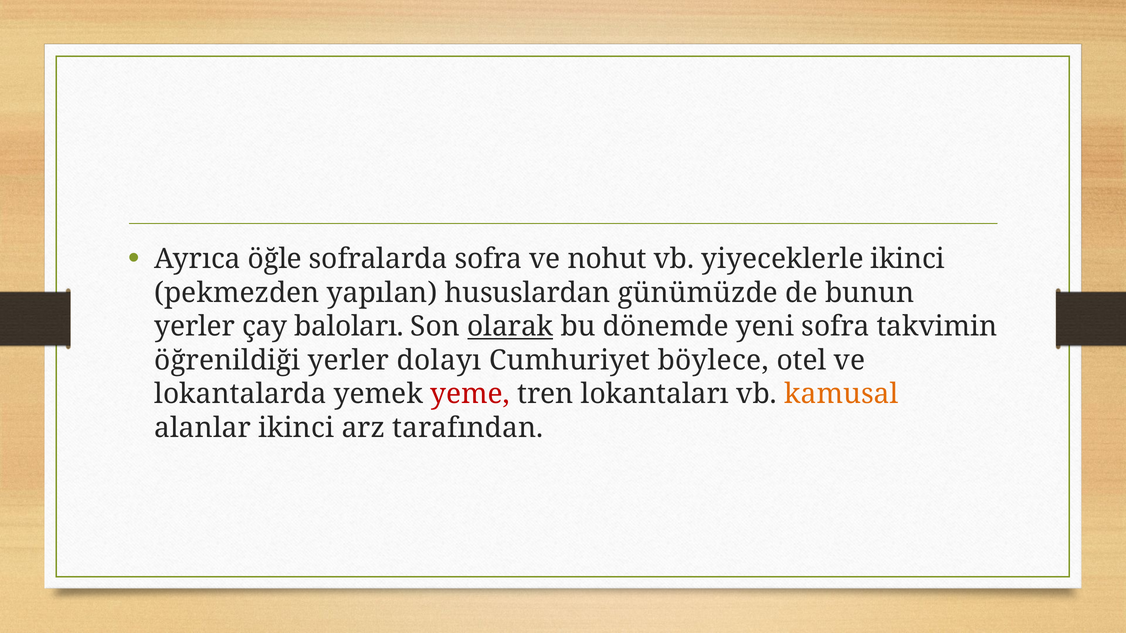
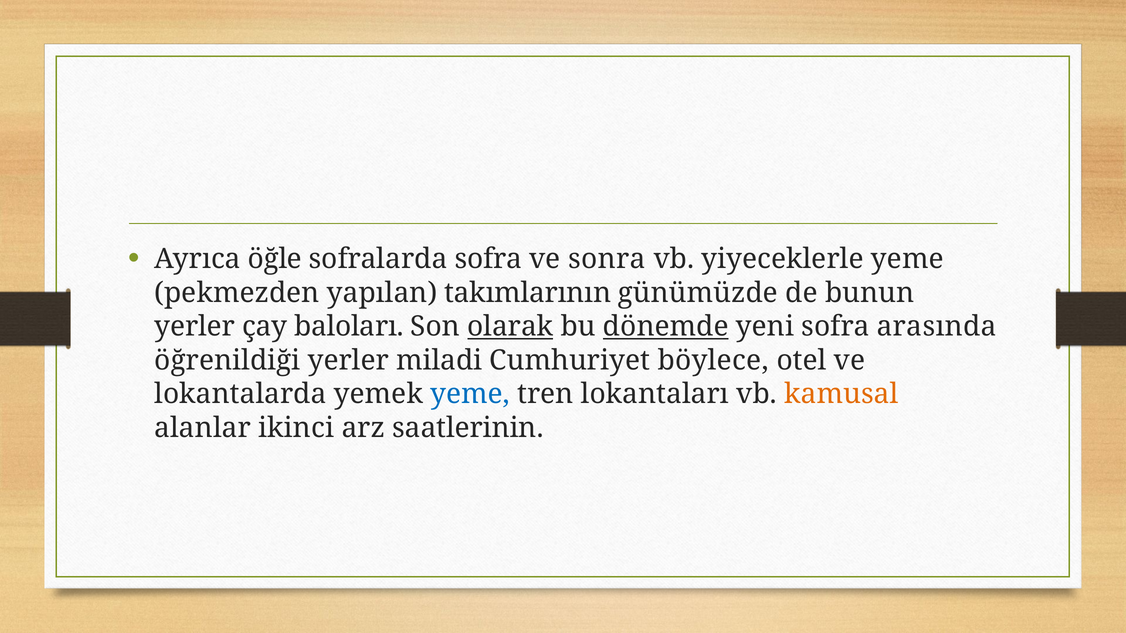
nohut: nohut -> sonra (607, 259)
yiyeceklerle ikinci: ikinci -> yeme (907, 259)
hususlardan: hususlardan -> takımlarının (528, 293)
dönemde underline: none -> present (666, 327)
takvimin: takvimin -> arasında (937, 327)
dolayı: dolayı -> miladi (439, 361)
yeme colour: red -> blue (470, 394)
tarafından: tarafından -> saatlerinin (468, 428)
